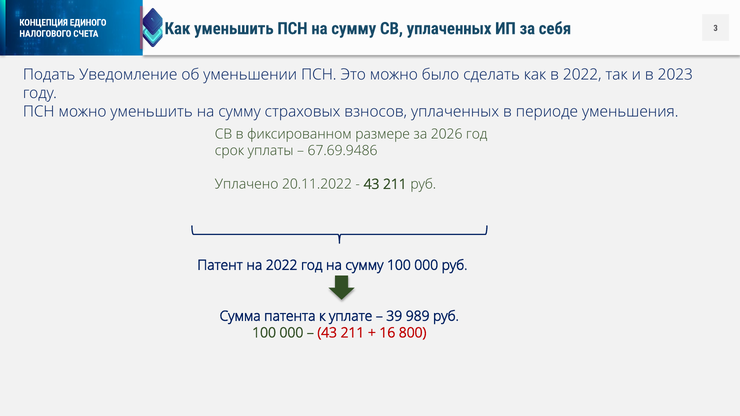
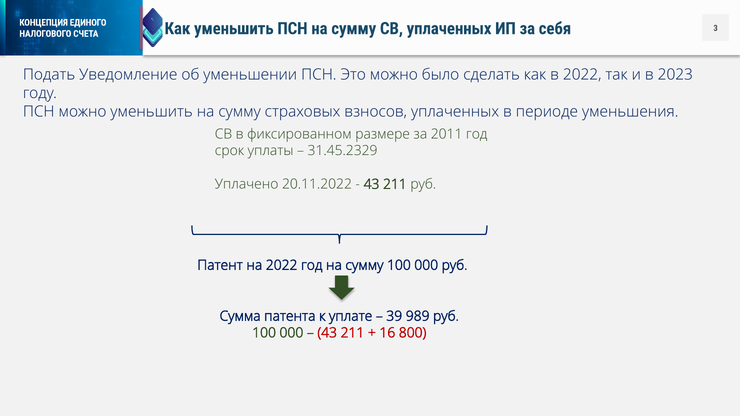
2026: 2026 -> 2011 (447, 134)
67.69.9486: 67.69.9486 -> 31.45.2329 (343, 151)
